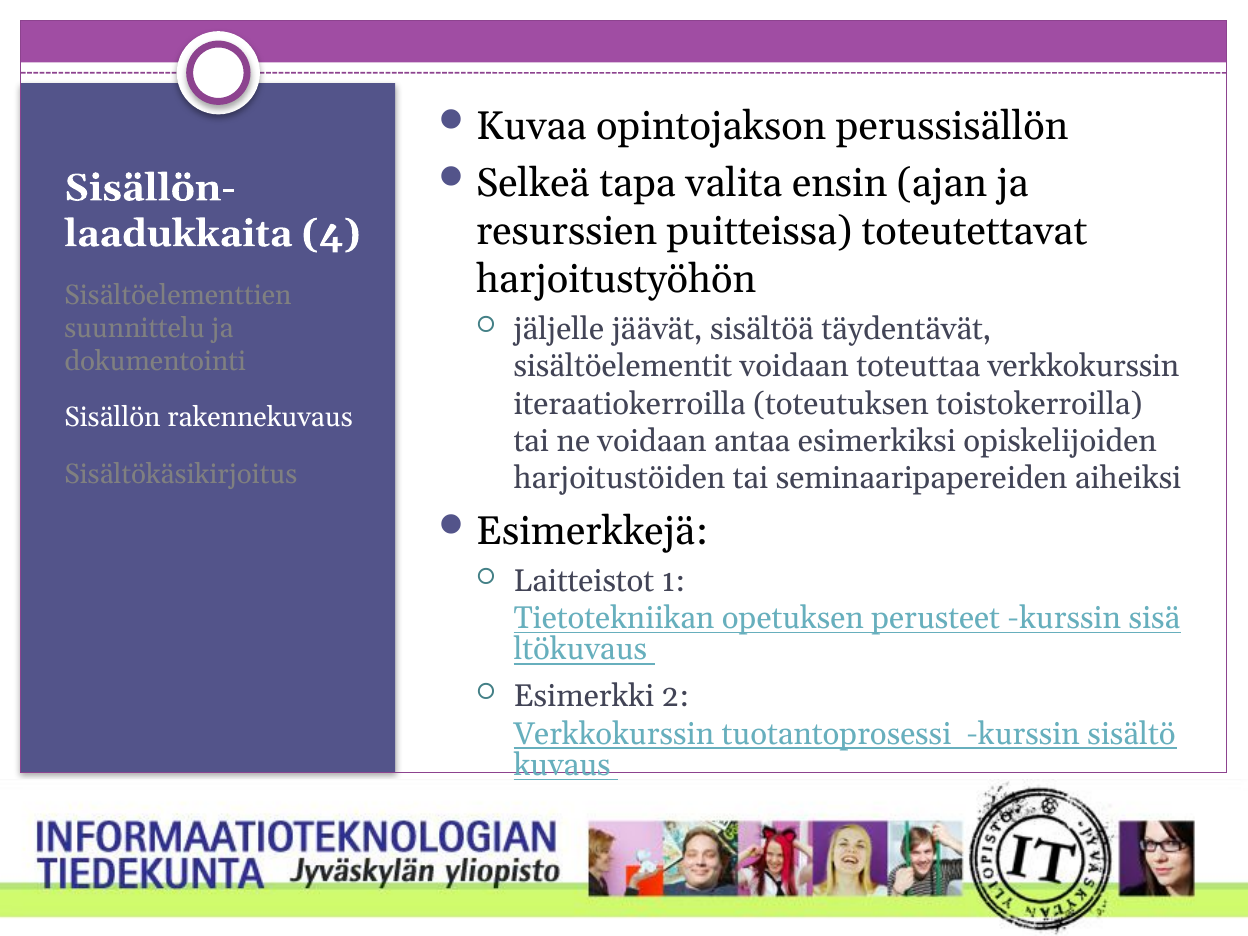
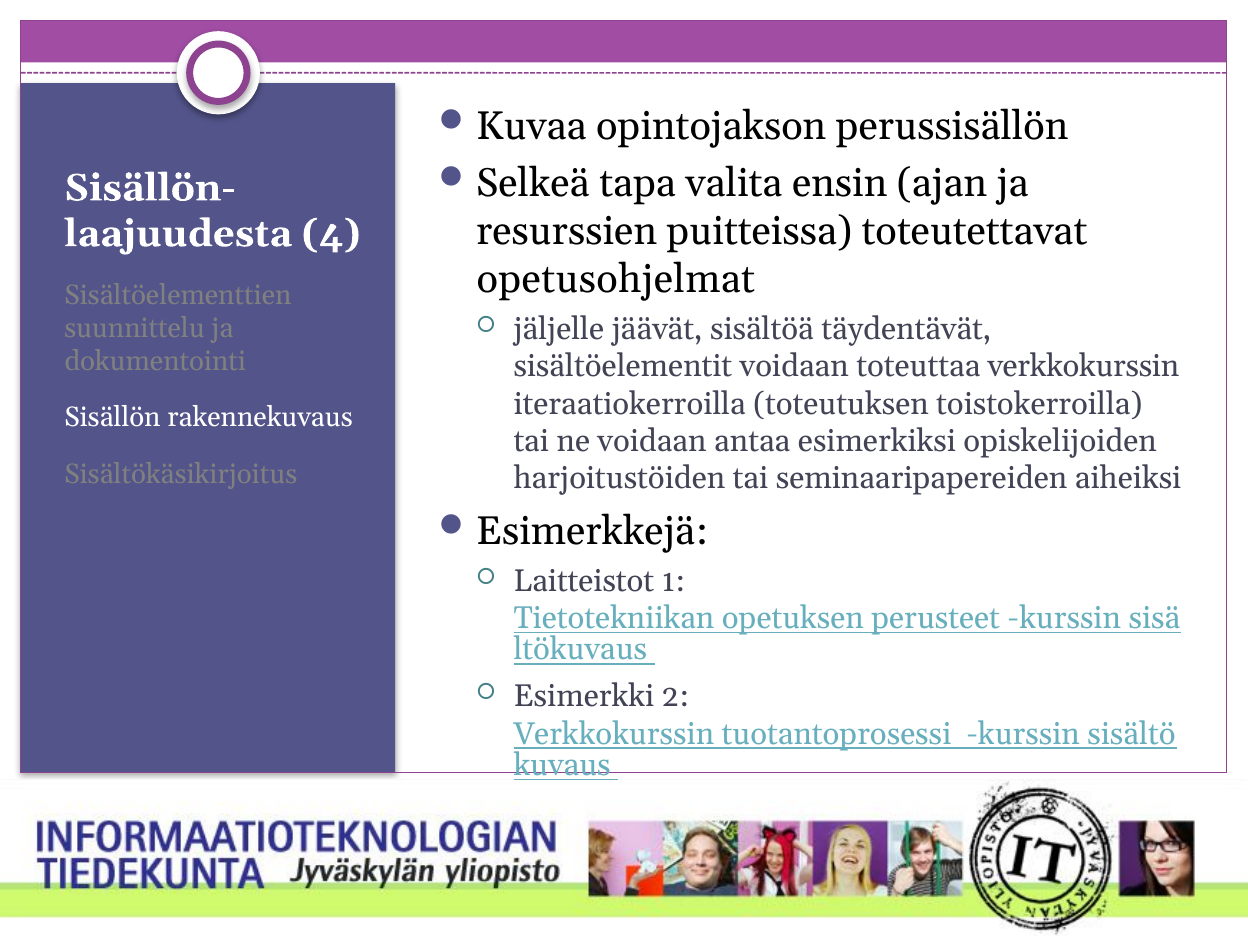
laadukkaita: laadukkaita -> laajuudesta (178, 234)
harjoitustyöhön: harjoitustyöhön -> opetusohjelmat (616, 279)
